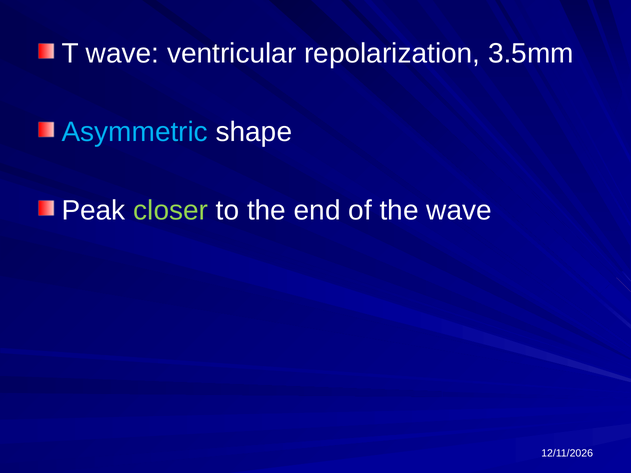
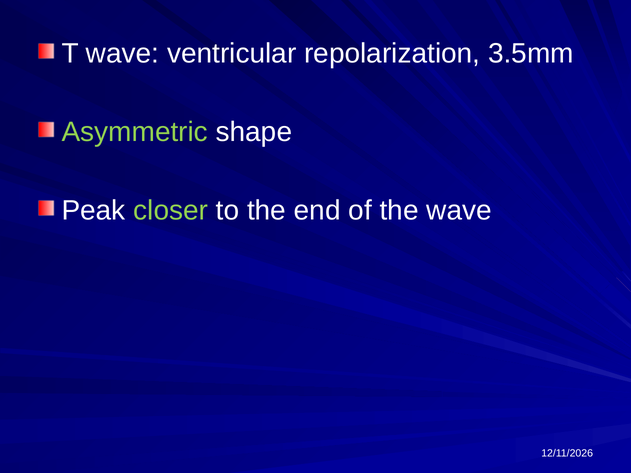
Asymmetric colour: light blue -> light green (135, 132)
